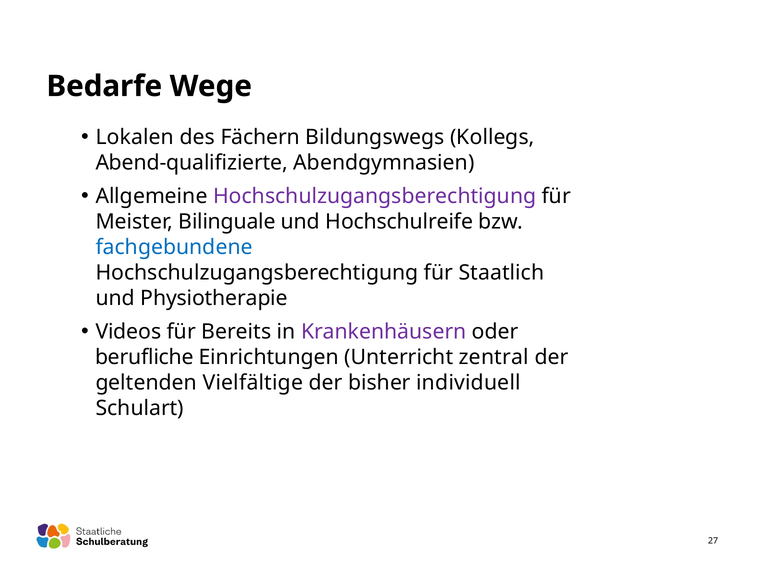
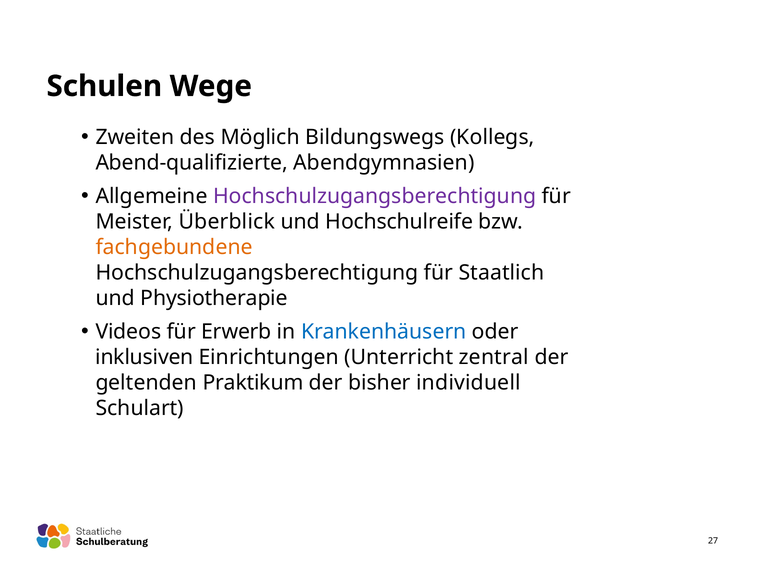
Bedarfe: Bedarfe -> Schulen (104, 86)
Lokalen: Lokalen -> Zweiten (135, 137)
Fächern: Fächern -> Möglich (260, 137)
Bilinguale: Bilinguale -> Überblick (227, 222)
fachgebundene colour: blue -> orange (174, 247)
Bereits: Bereits -> Erwerb (236, 332)
Krankenhäusern colour: purple -> blue (384, 332)
berufliche: berufliche -> inklusiven (144, 357)
Vielfältige: Vielfältige -> Praktikum (253, 383)
